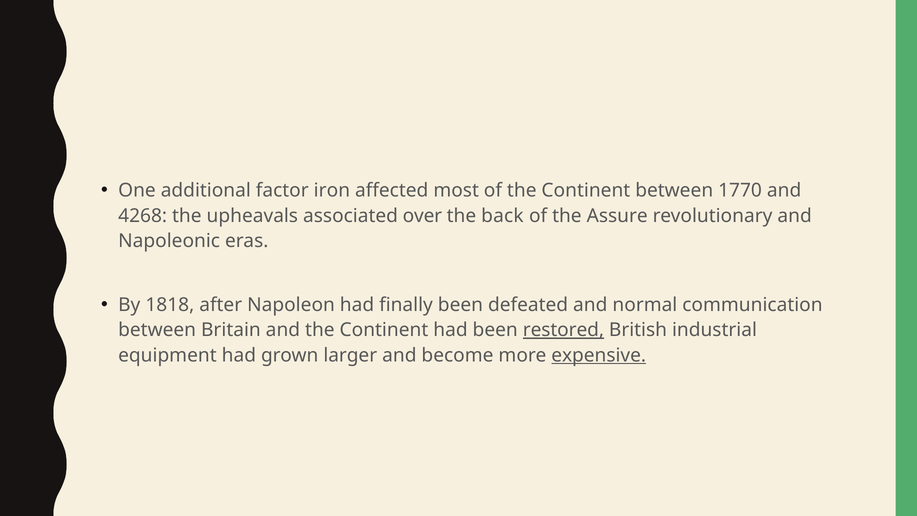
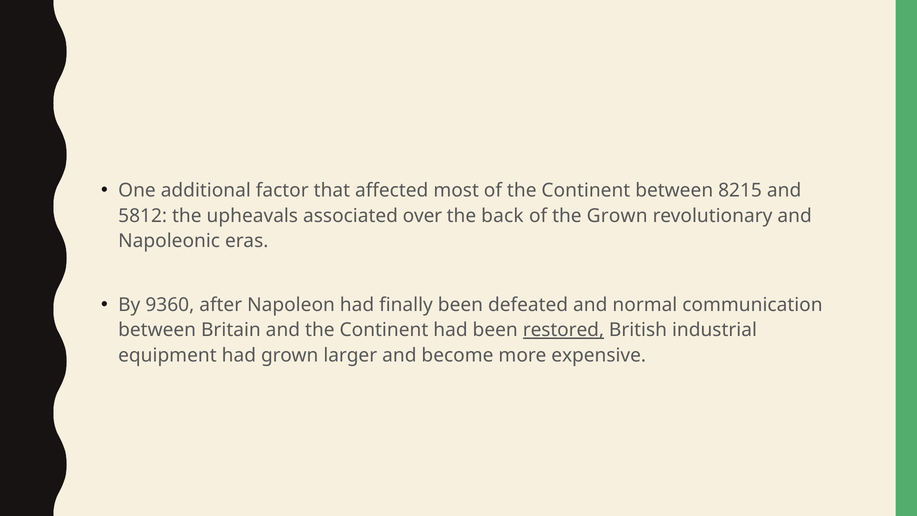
iron: iron -> that (332, 190)
1770: 1770 -> 8215 (740, 190)
4268: 4268 -> 5812 (143, 216)
the Assure: Assure -> Grown (617, 216)
1818: 1818 -> 9360 (170, 305)
expensive underline: present -> none (599, 355)
